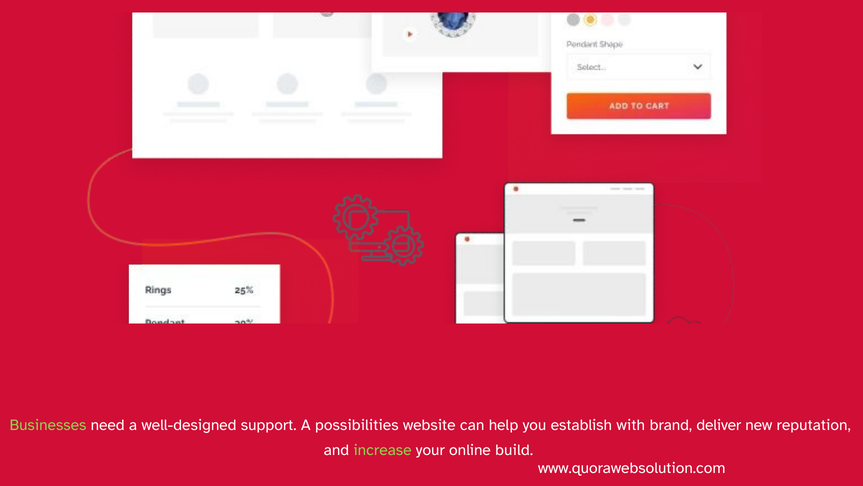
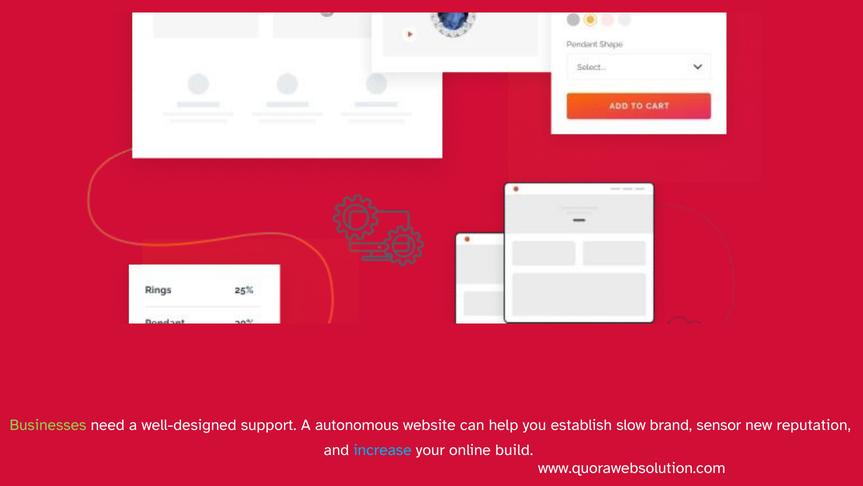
possibilities: possibilities -> autonomous (357, 425)
with: with -> slow (631, 425)
deliver: deliver -> sensor (719, 425)
increase colour: light green -> light blue (382, 450)
